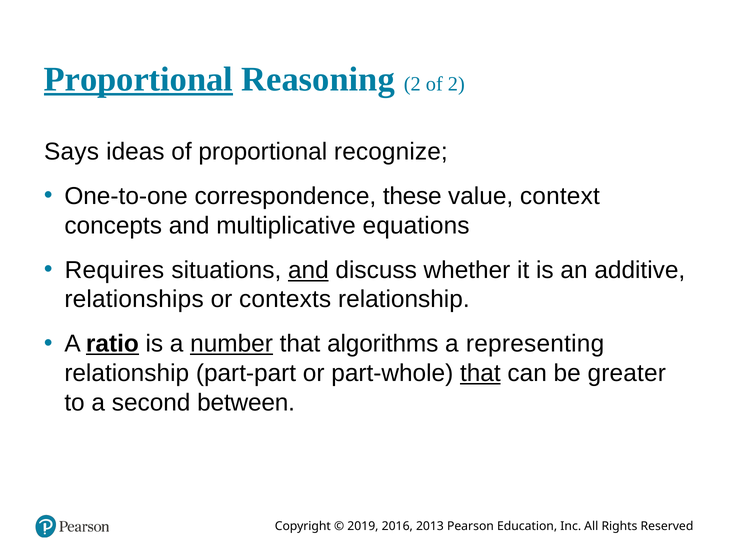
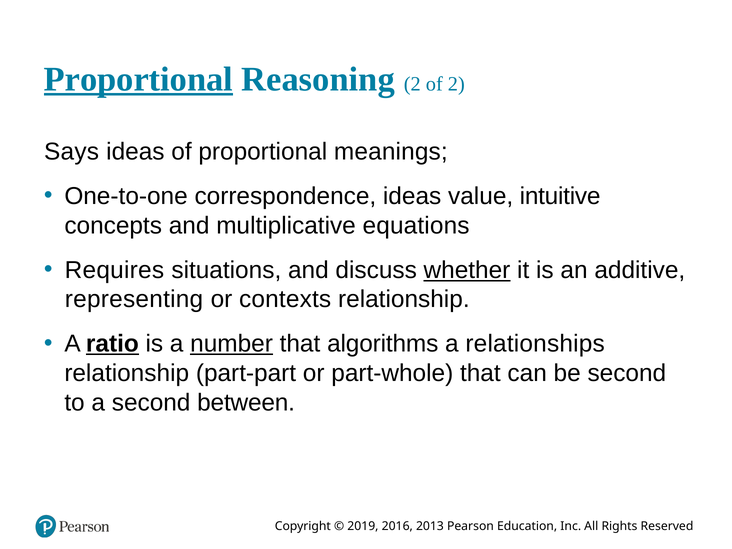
recognize: recognize -> meanings (391, 152)
correspondence these: these -> ideas (412, 196)
context: context -> intuitive (560, 196)
and underline: present -> none (308, 270)
whether underline: none -> present (467, 270)
relationships: relationships -> representing (134, 299)
representing: representing -> relationships (535, 344)
that underline: present -> none (480, 373)
be greater: greater -> second (627, 373)
